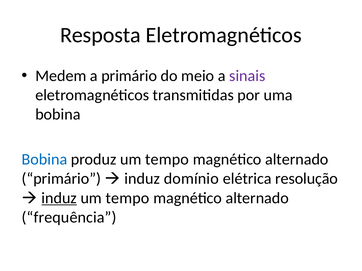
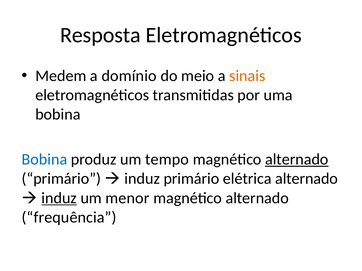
a primário: primário -> domínio (129, 76)
sinais colour: purple -> orange (247, 76)
alternado underline: none -> present (297, 160)
induz domínio: domínio -> primário (191, 179)
elétrica resolução: resolução -> alternado (307, 179)
tempo: tempo -> menor (127, 198)
